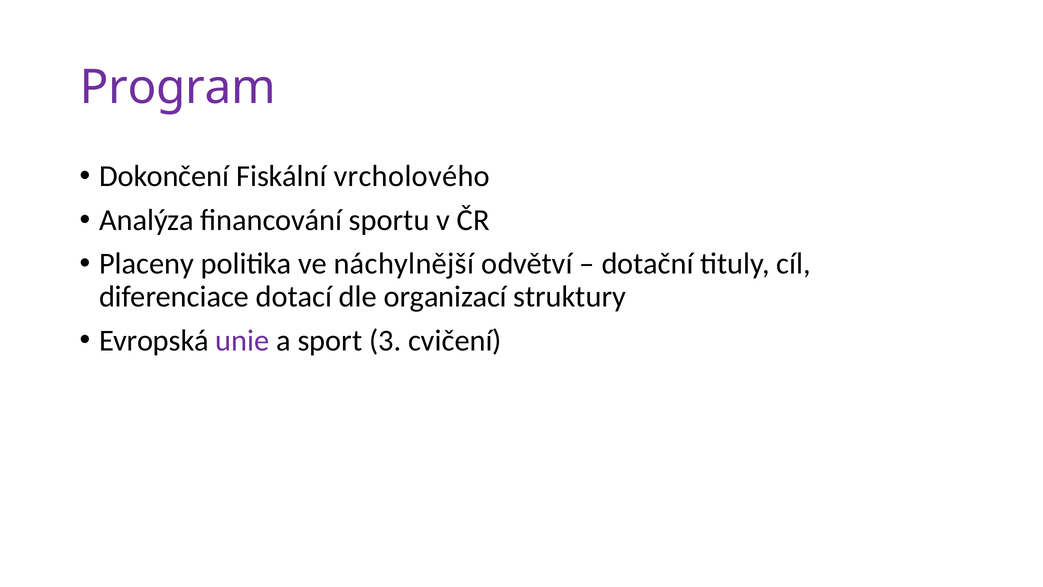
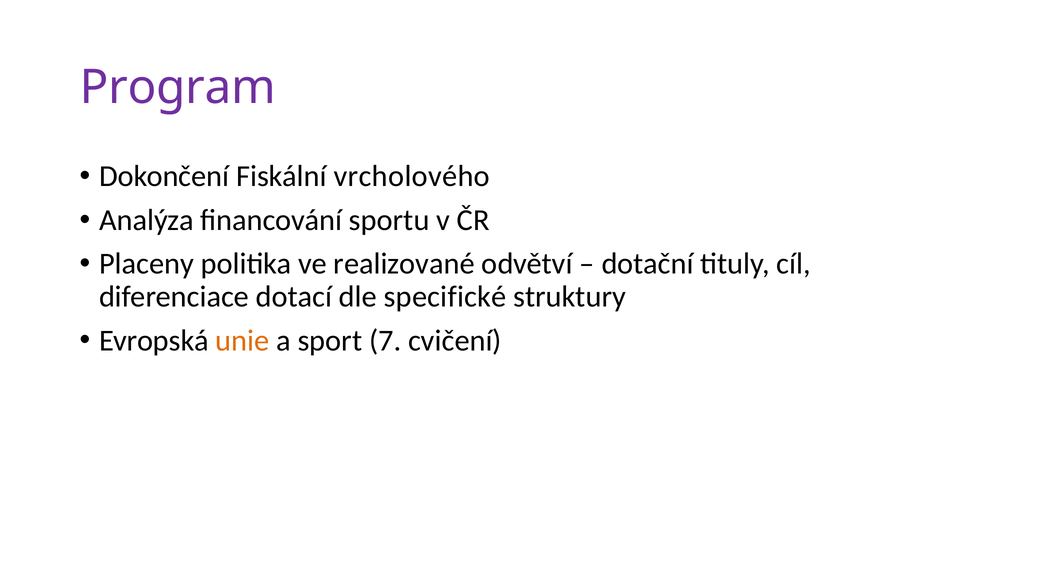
náchylnější: náchylnější -> realizované (404, 264)
organizací: organizací -> specifické (445, 297)
unie colour: purple -> orange (242, 340)
3: 3 -> 7 (385, 340)
